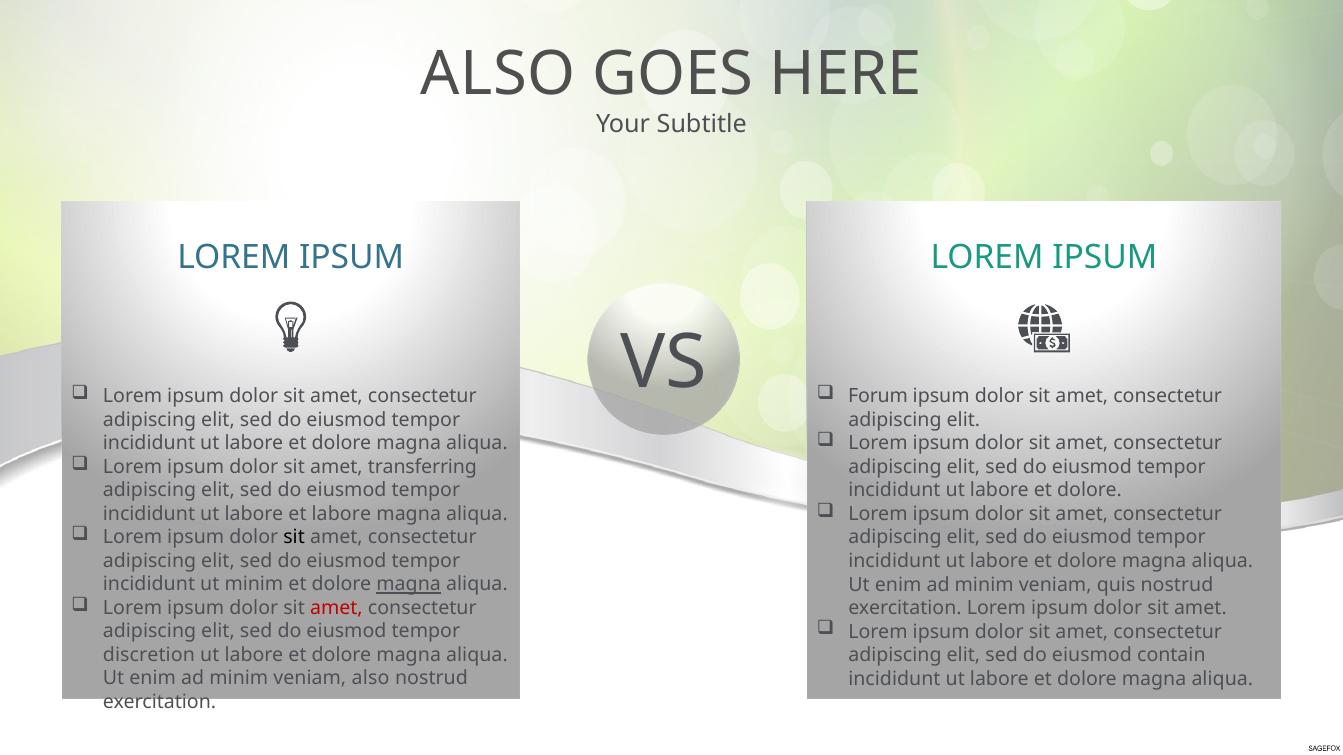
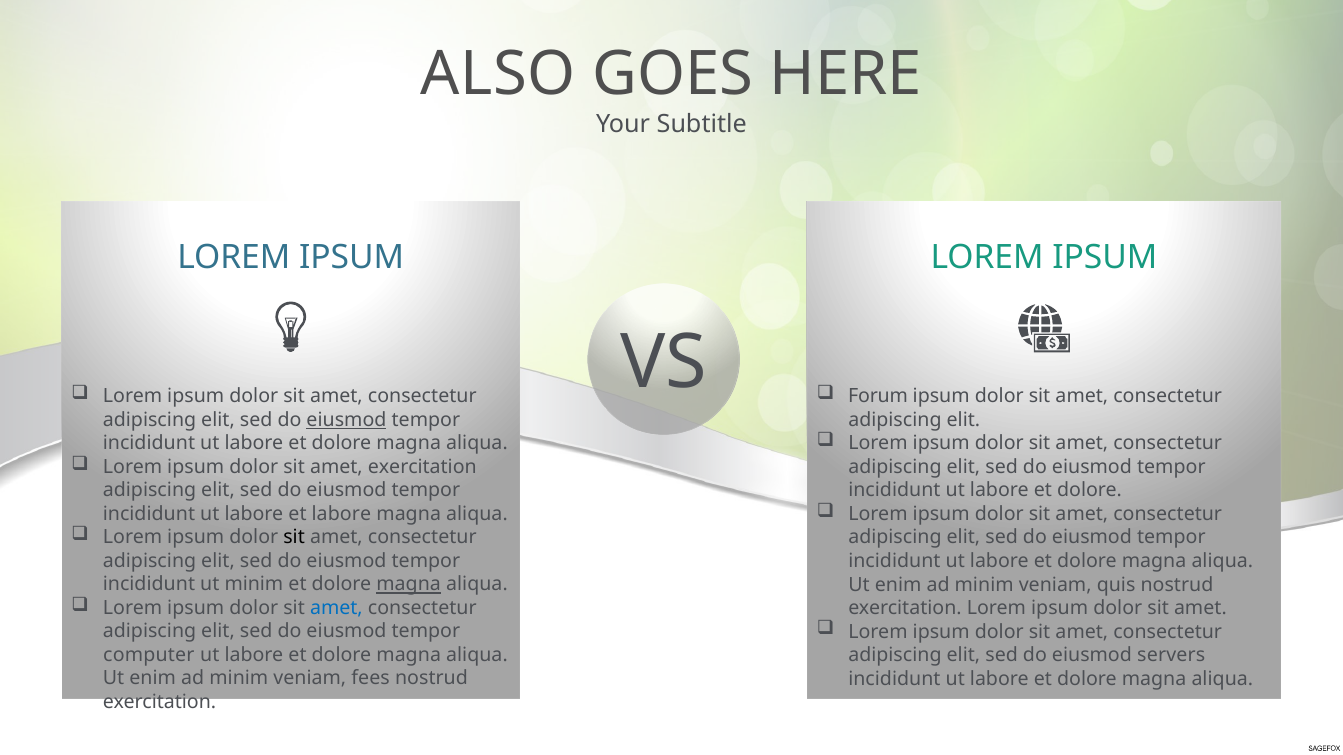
eiusmod underline: none -> present (346, 420)
amet transferring: transferring -> exercitation (422, 467)
amet colour: red -> blue (336, 608)
discretion: discretion -> computer (149, 655)
contain: contain -> servers (1171, 655)
veniam also: also -> fees (371, 679)
